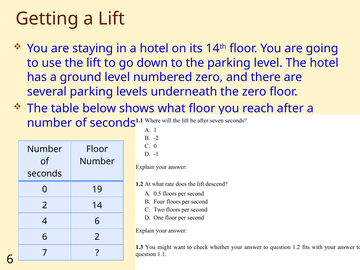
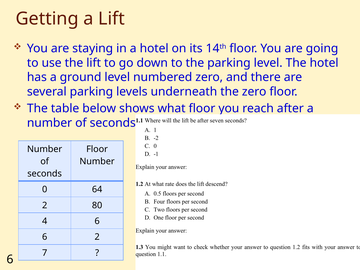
19: 19 -> 64 (97, 189)
14: 14 -> 80 (97, 205)
